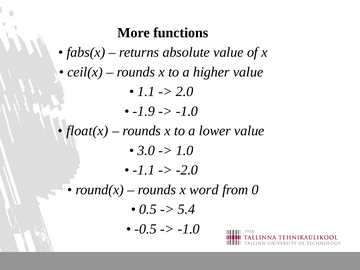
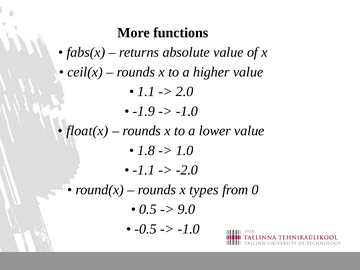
3.0: 3.0 -> 1.8 (146, 150)
word: word -> types (204, 190)
5.4: 5.4 -> 9.0 (186, 209)
